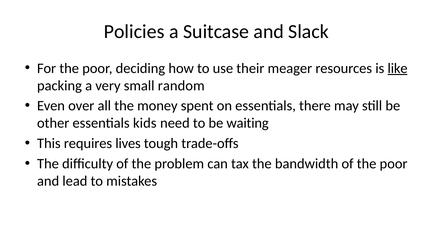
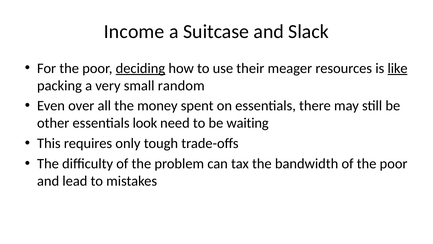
Policies: Policies -> Income (134, 31)
deciding underline: none -> present (140, 68)
kids: kids -> look (145, 123)
lives: lives -> only (128, 143)
